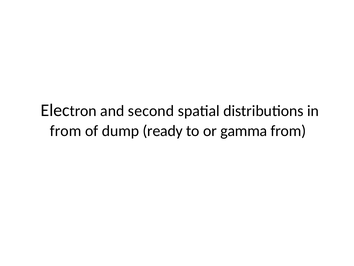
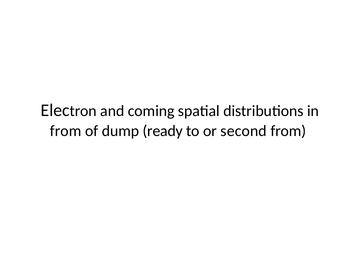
second: second -> coming (151, 111)
gamma: gamma -> second (244, 131)
